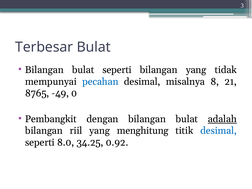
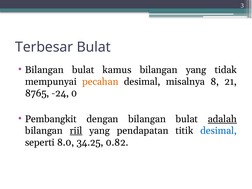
bulat seperti: seperti -> kamus (117, 70)
pecahan colour: blue -> orange (100, 82)
-49: -49 -> -24 (60, 93)
riil underline: none -> present (76, 131)
menghitung: menghitung -> pendapatan (143, 131)
0.92: 0.92 -> 0.82 (117, 143)
